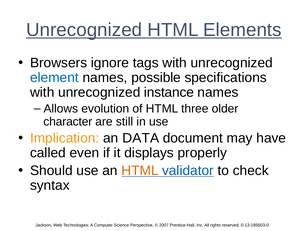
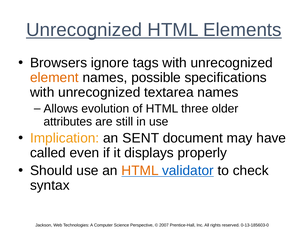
element colour: blue -> orange (54, 78)
instance: instance -> textarea (169, 92)
character: character -> attributes (68, 122)
DATA: DATA -> SENT (141, 138)
